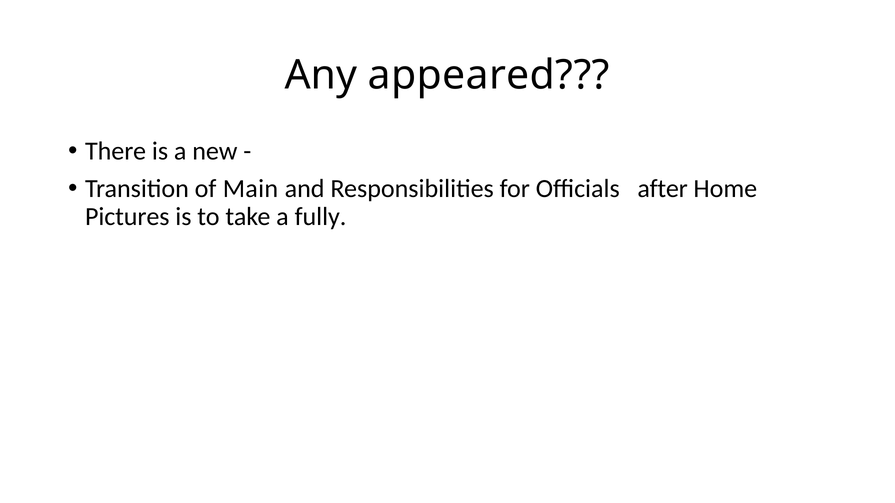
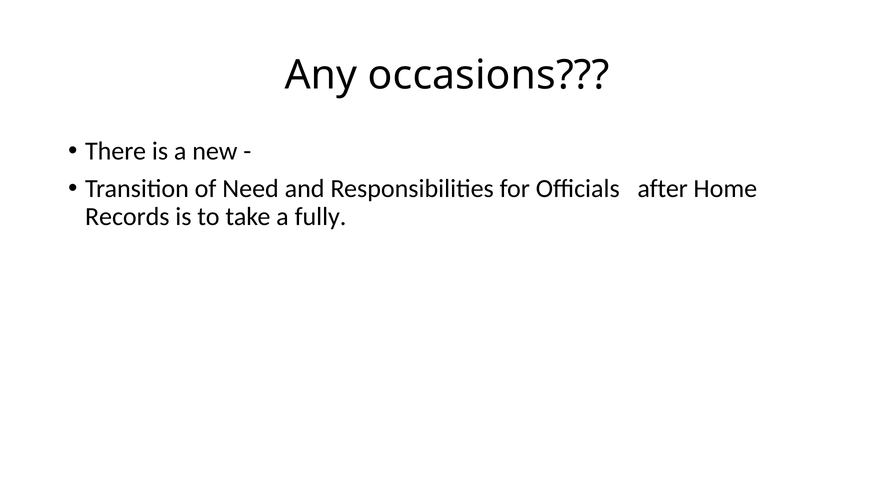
appeared: appeared -> occasions (489, 75)
Main: Main -> Need (251, 189)
Pictures: Pictures -> Records (127, 217)
